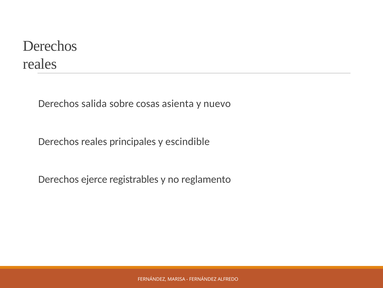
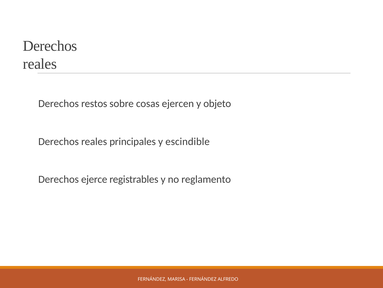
salida: salida -> restos (94, 103)
asienta: asienta -> ejercen (178, 103)
nuevo: nuevo -> objeto (217, 103)
